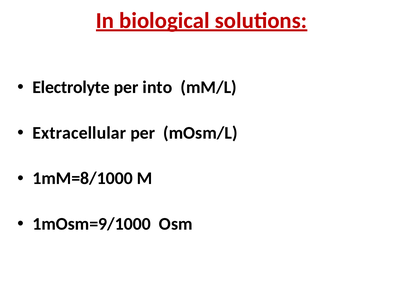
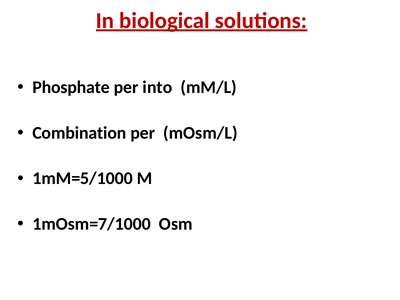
Electrolyte: Electrolyte -> Phosphate (71, 87)
Extracellular: Extracellular -> Combination (79, 133)
1mM=8/1000: 1mM=8/1000 -> 1mM=5/1000 (83, 178)
1mOsm=9/1000: 1mOsm=9/1000 -> 1mOsm=7/1000 (92, 224)
